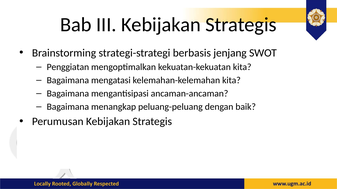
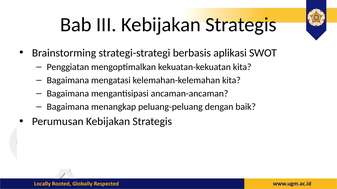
jenjang: jenjang -> aplikasi (230, 53)
